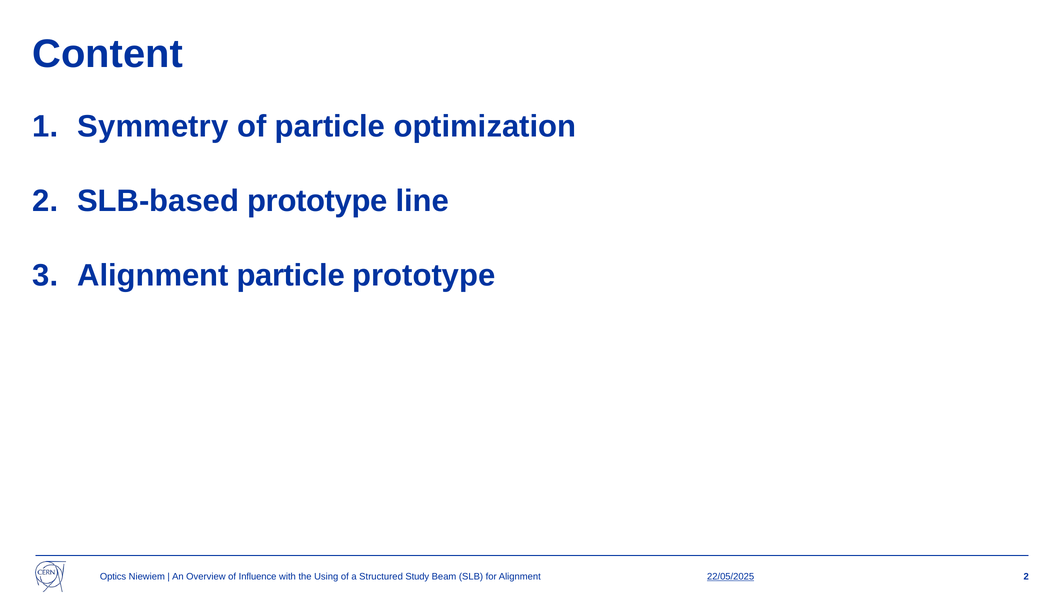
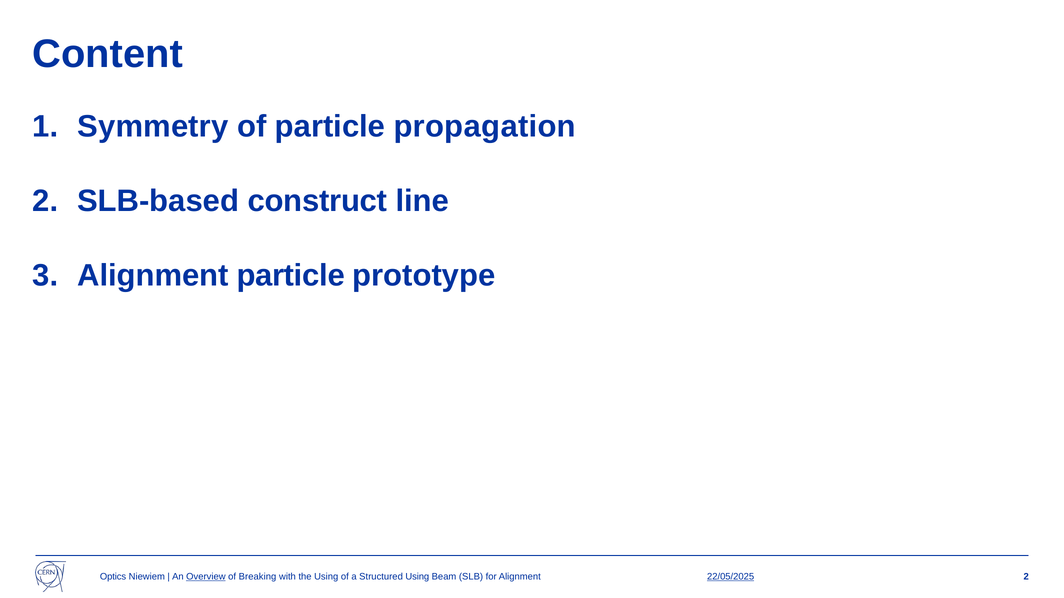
optimization: optimization -> propagation (485, 127)
SLB-based prototype: prototype -> construct (317, 201)
Overview underline: none -> present (206, 577)
Influence: Influence -> Breaking (258, 577)
Structured Study: Study -> Using (417, 577)
